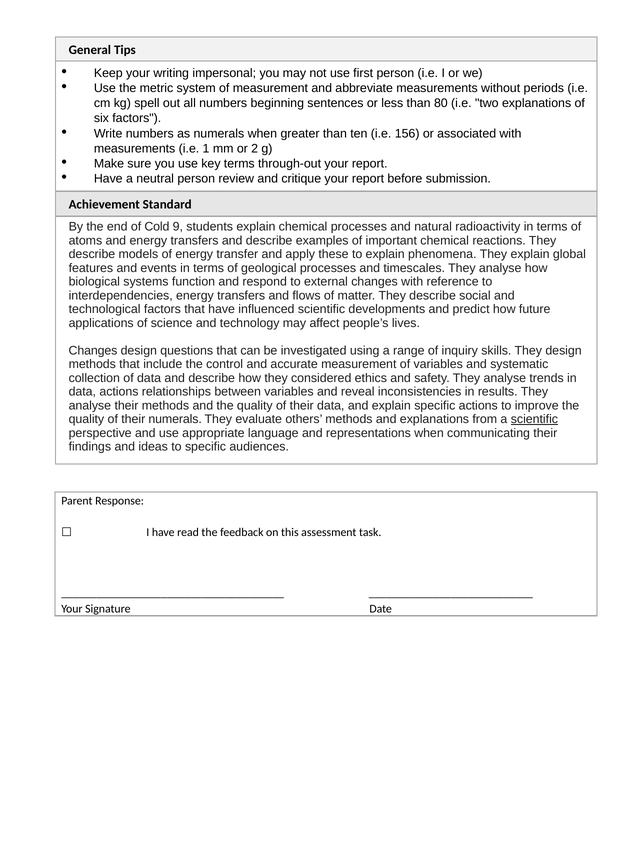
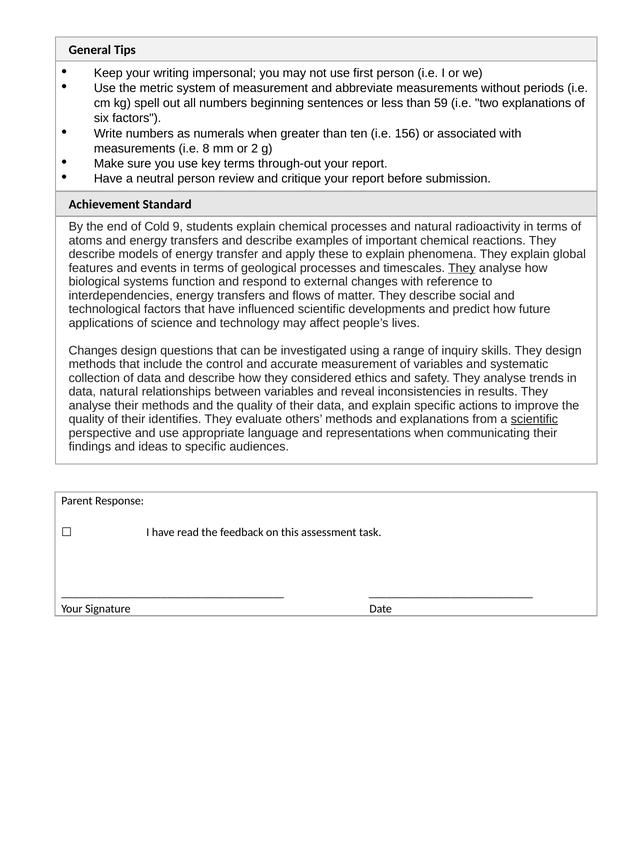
80: 80 -> 59 (441, 103)
1: 1 -> 8 (206, 149)
They underline: none -> present (462, 268)
data actions: actions -> natural (119, 392)
their numerals: numerals -> identifies (175, 420)
